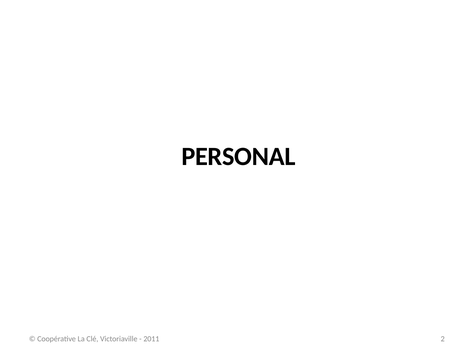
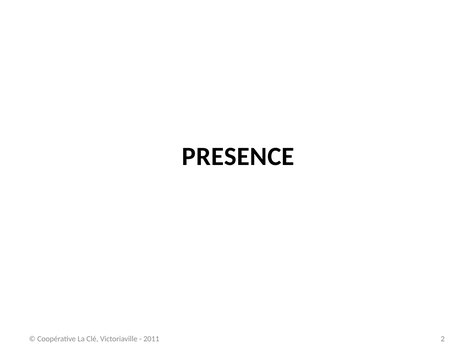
PERSONAL: PERSONAL -> PRESENCE (238, 156)
